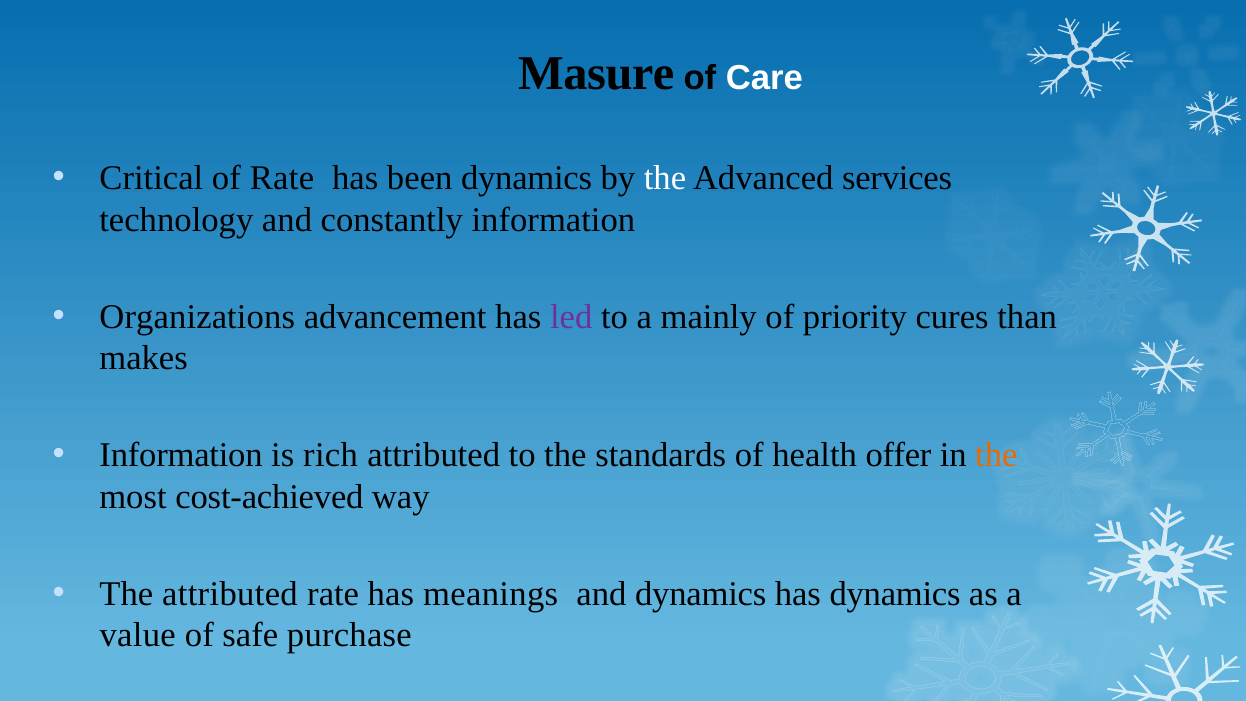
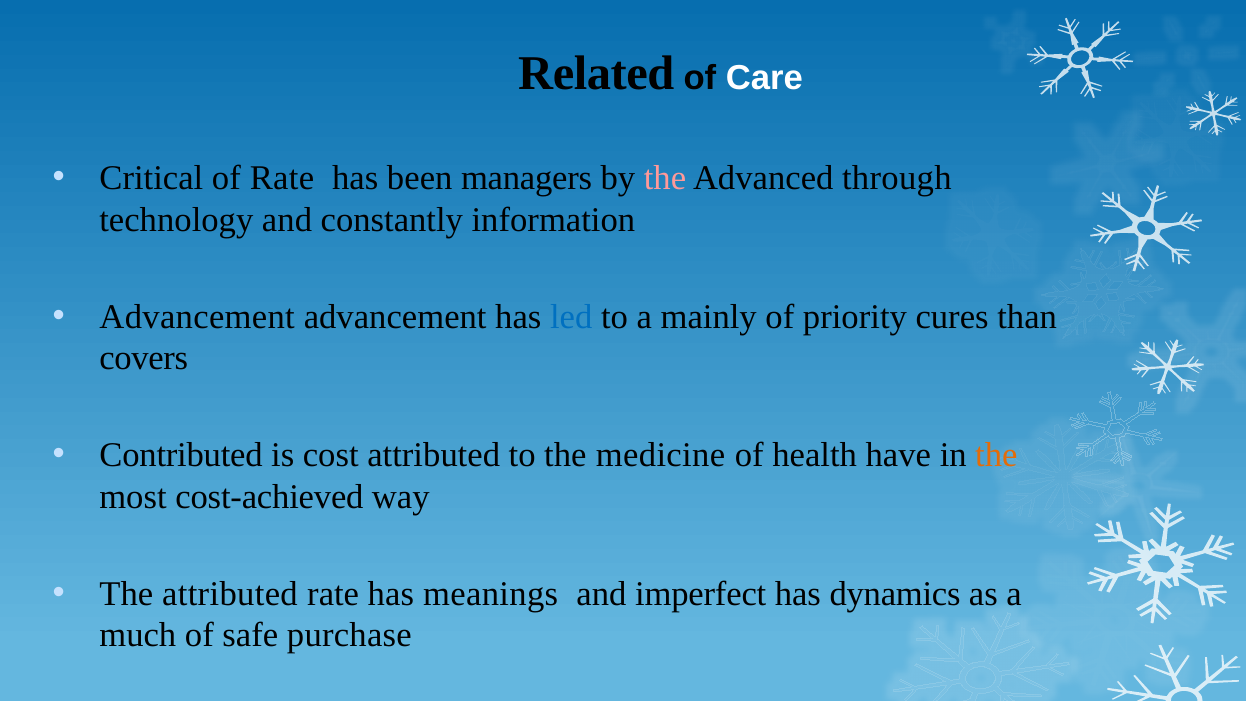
Masure: Masure -> Related (596, 73)
been dynamics: dynamics -> managers (527, 178)
the colour: white -> pink (665, 178)
services: services -> through (897, 178)
Organizations: Organizations -> Advancement (197, 317)
led colour: purple -> blue (571, 317)
makes: makes -> covers (144, 358)
Information: Information -> Contributed (181, 455)
rich: rich -> cost (331, 455)
standards: standards -> medicine (661, 455)
offer: offer -> have (898, 455)
and dynamics: dynamics -> imperfect (701, 594)
value: value -> much (138, 635)
